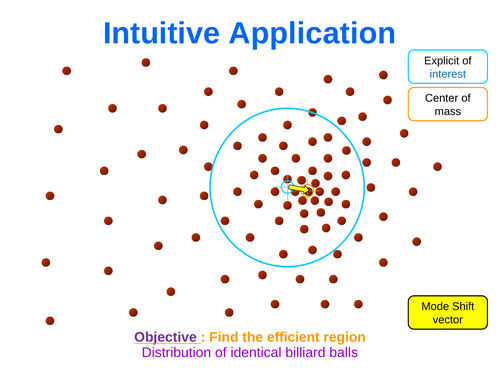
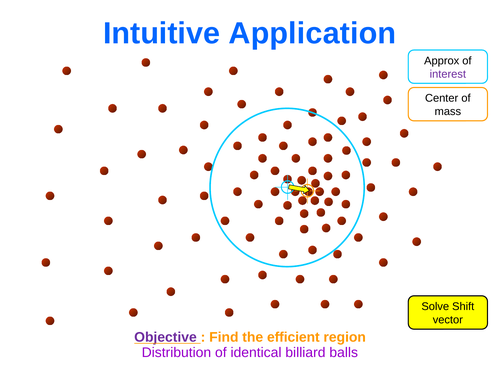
Explicit: Explicit -> Approx (442, 61)
interest colour: blue -> purple (448, 74)
Mode: Mode -> Solve (435, 307)
